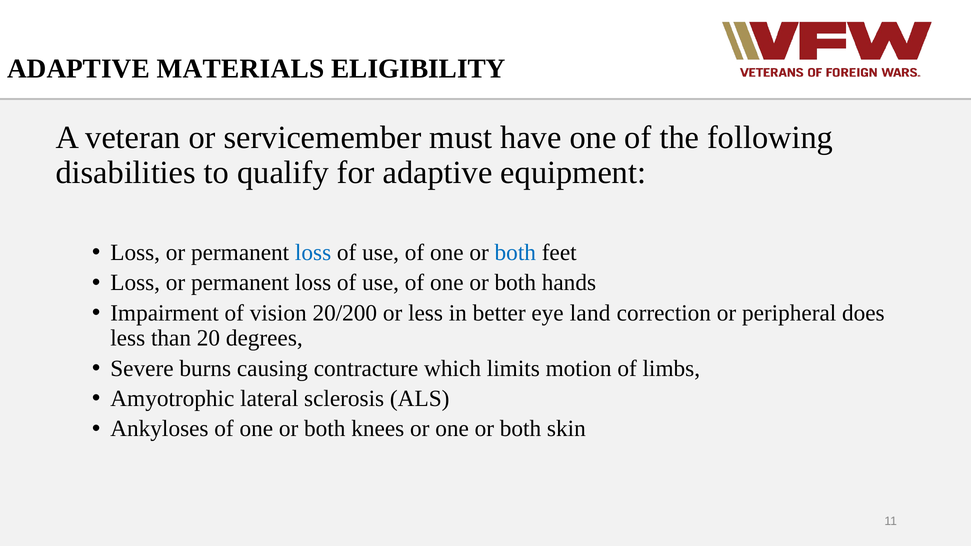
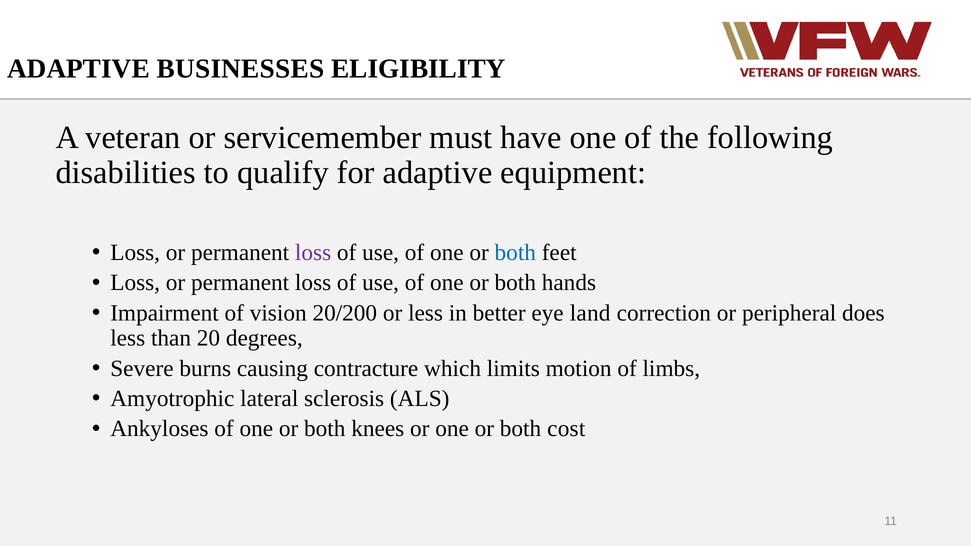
MATERIALS: MATERIALS -> BUSINESSES (241, 69)
loss colour: blue -> purple (313, 253)
skin: skin -> cost (566, 429)
